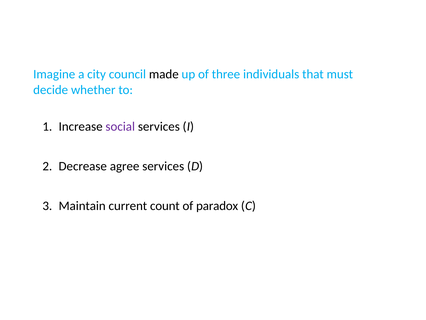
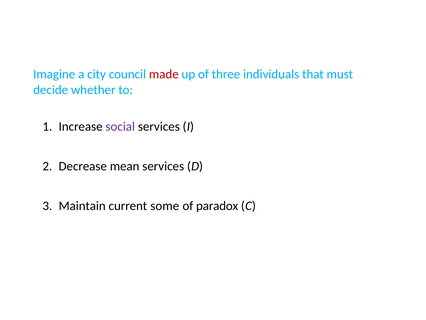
made colour: black -> red (164, 74)
agree: agree -> mean (125, 166)
count: count -> some (165, 206)
